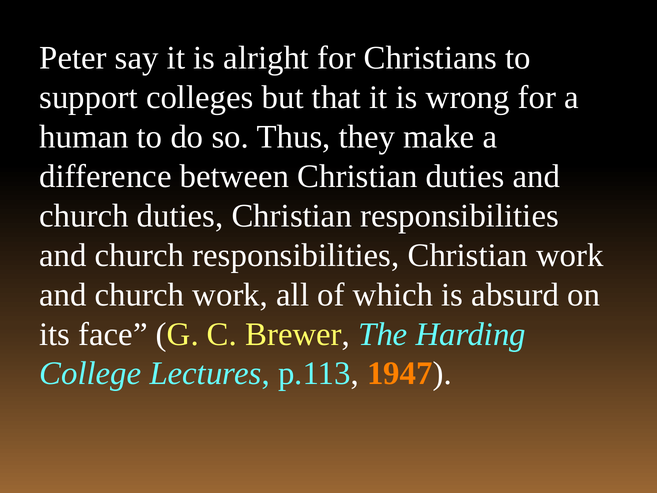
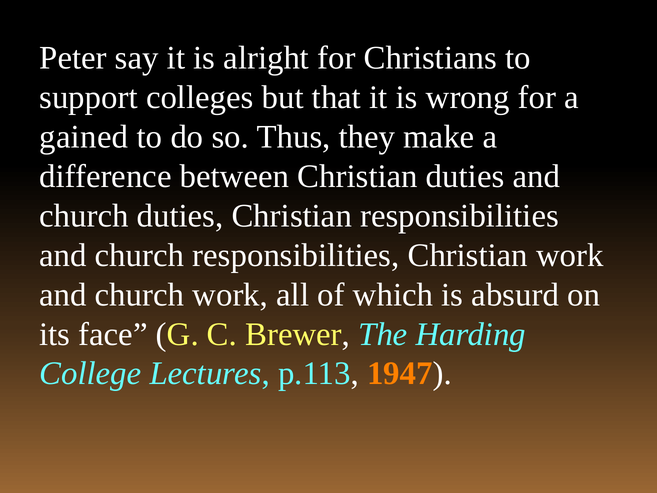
human: human -> gained (84, 137)
